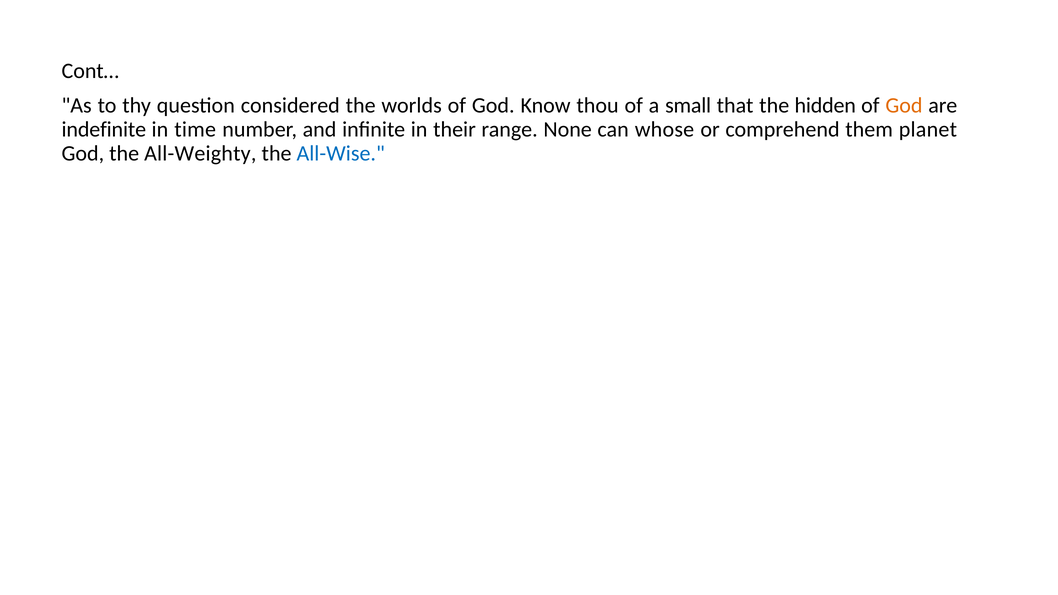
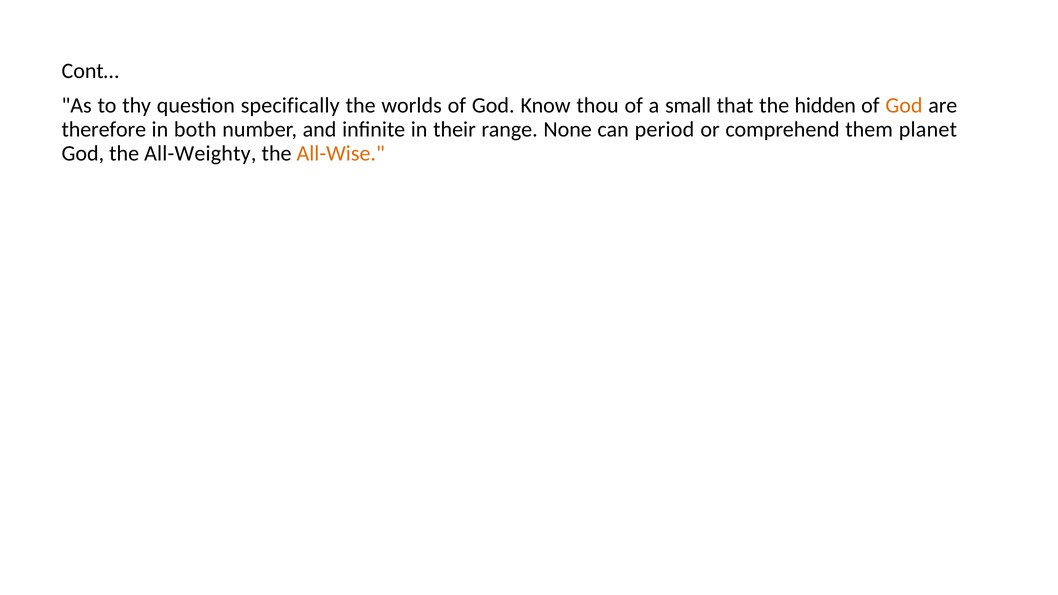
considered: considered -> specifically (290, 106)
indefinite: indefinite -> therefore (104, 129)
time: time -> both (195, 129)
whose: whose -> period (664, 129)
All-Wise colour: blue -> orange (341, 153)
